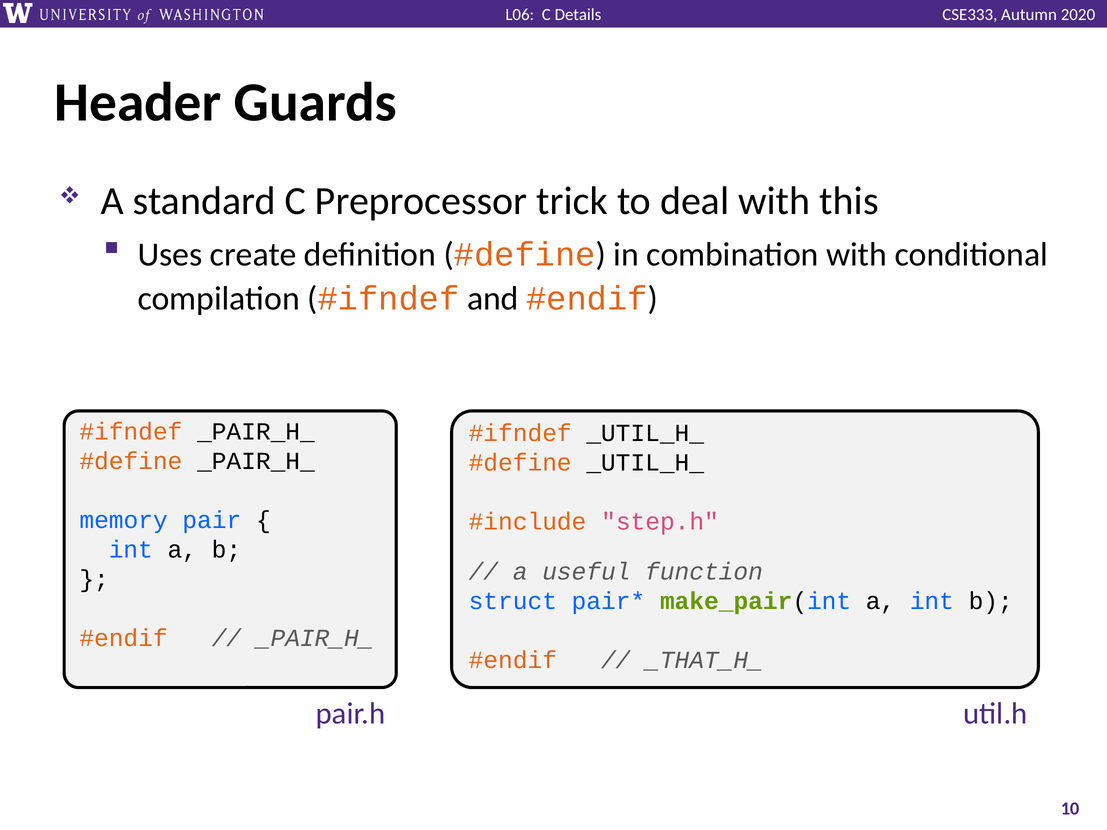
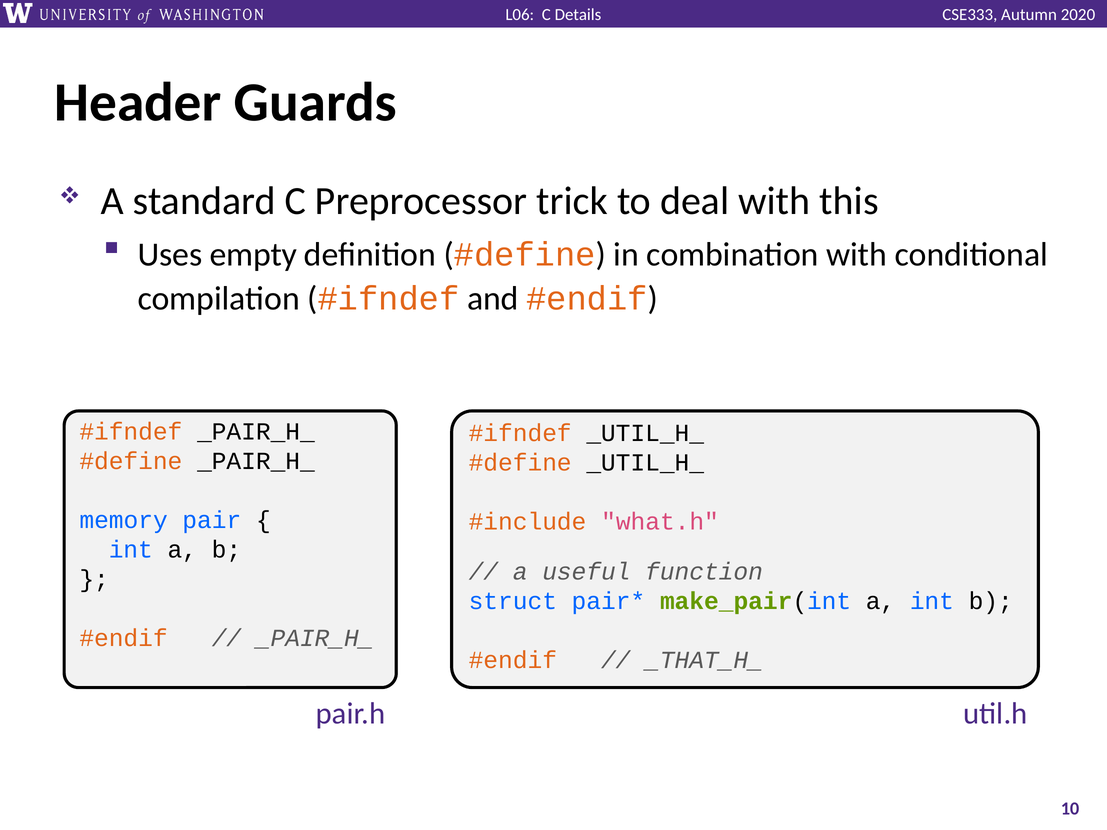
create: create -> empty (253, 255)
step.h: step.h -> what.h (660, 522)
